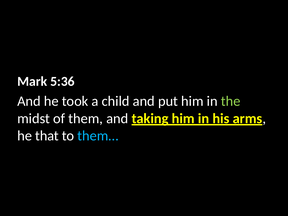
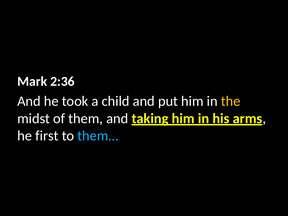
5:36: 5:36 -> 2:36 (62, 81)
the colour: light green -> yellow (231, 101)
that: that -> first (47, 136)
